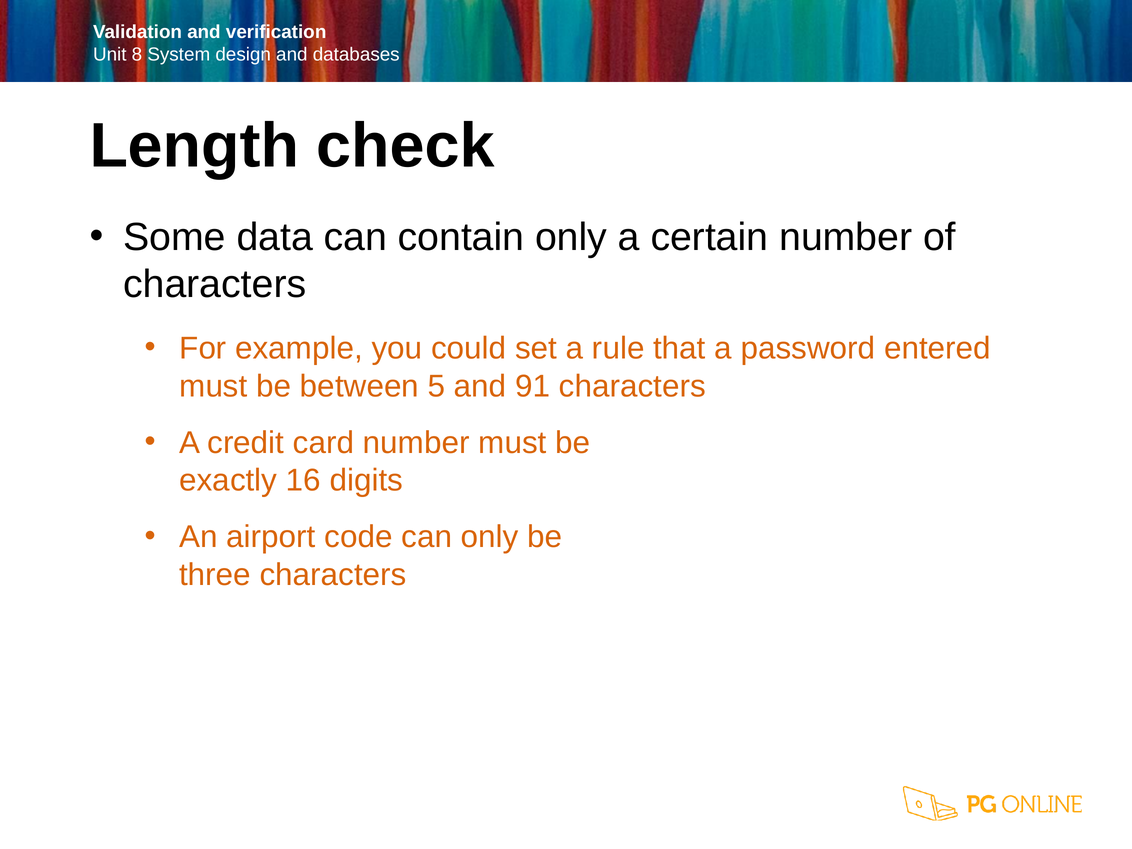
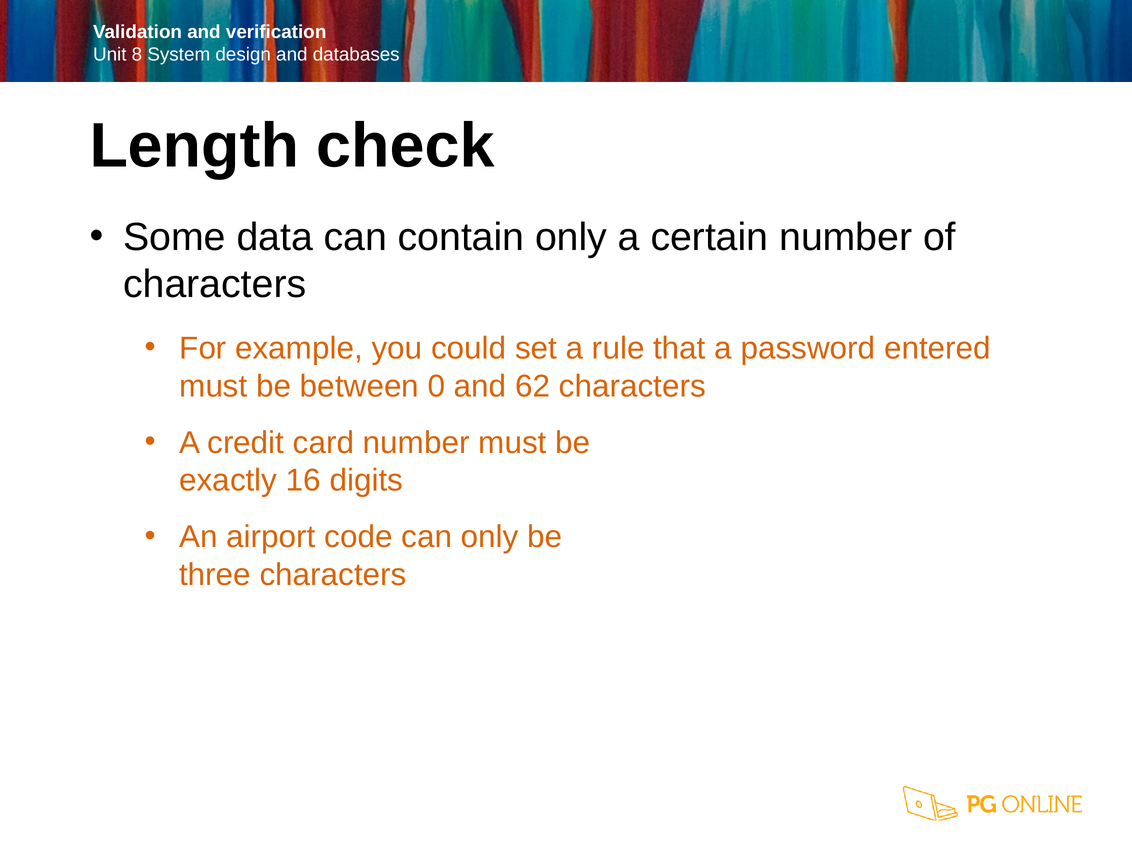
5: 5 -> 0 (437, 386)
91: 91 -> 62 (533, 386)
